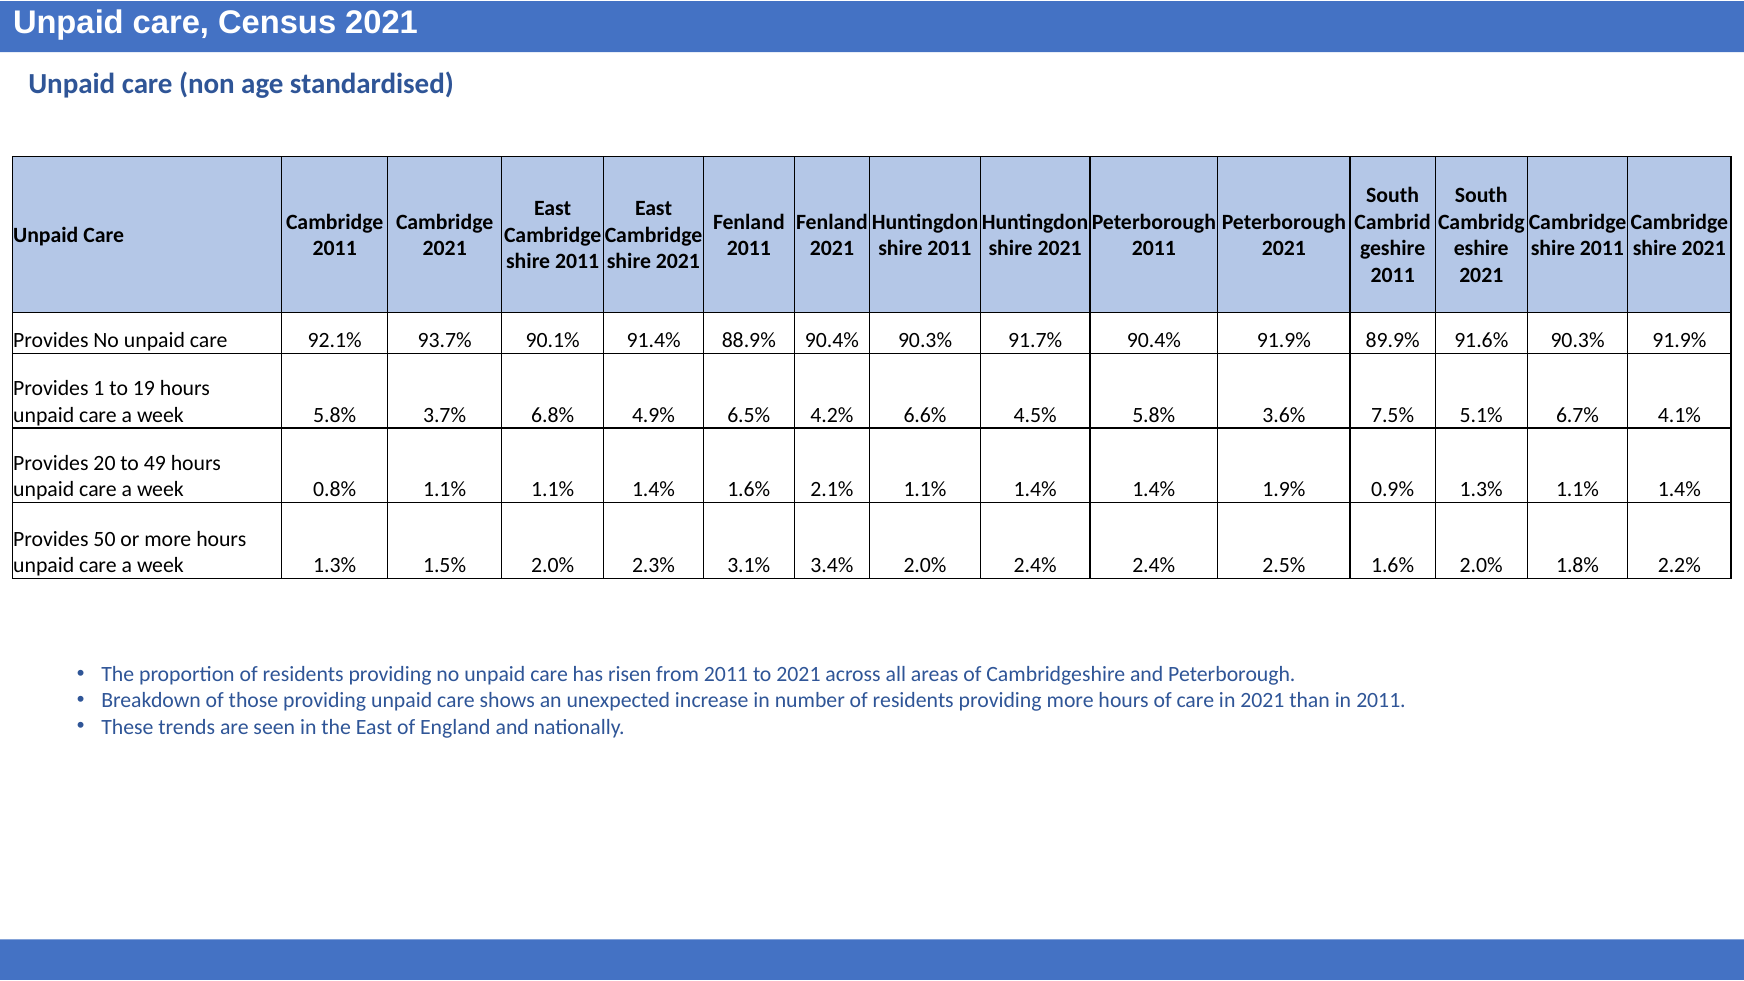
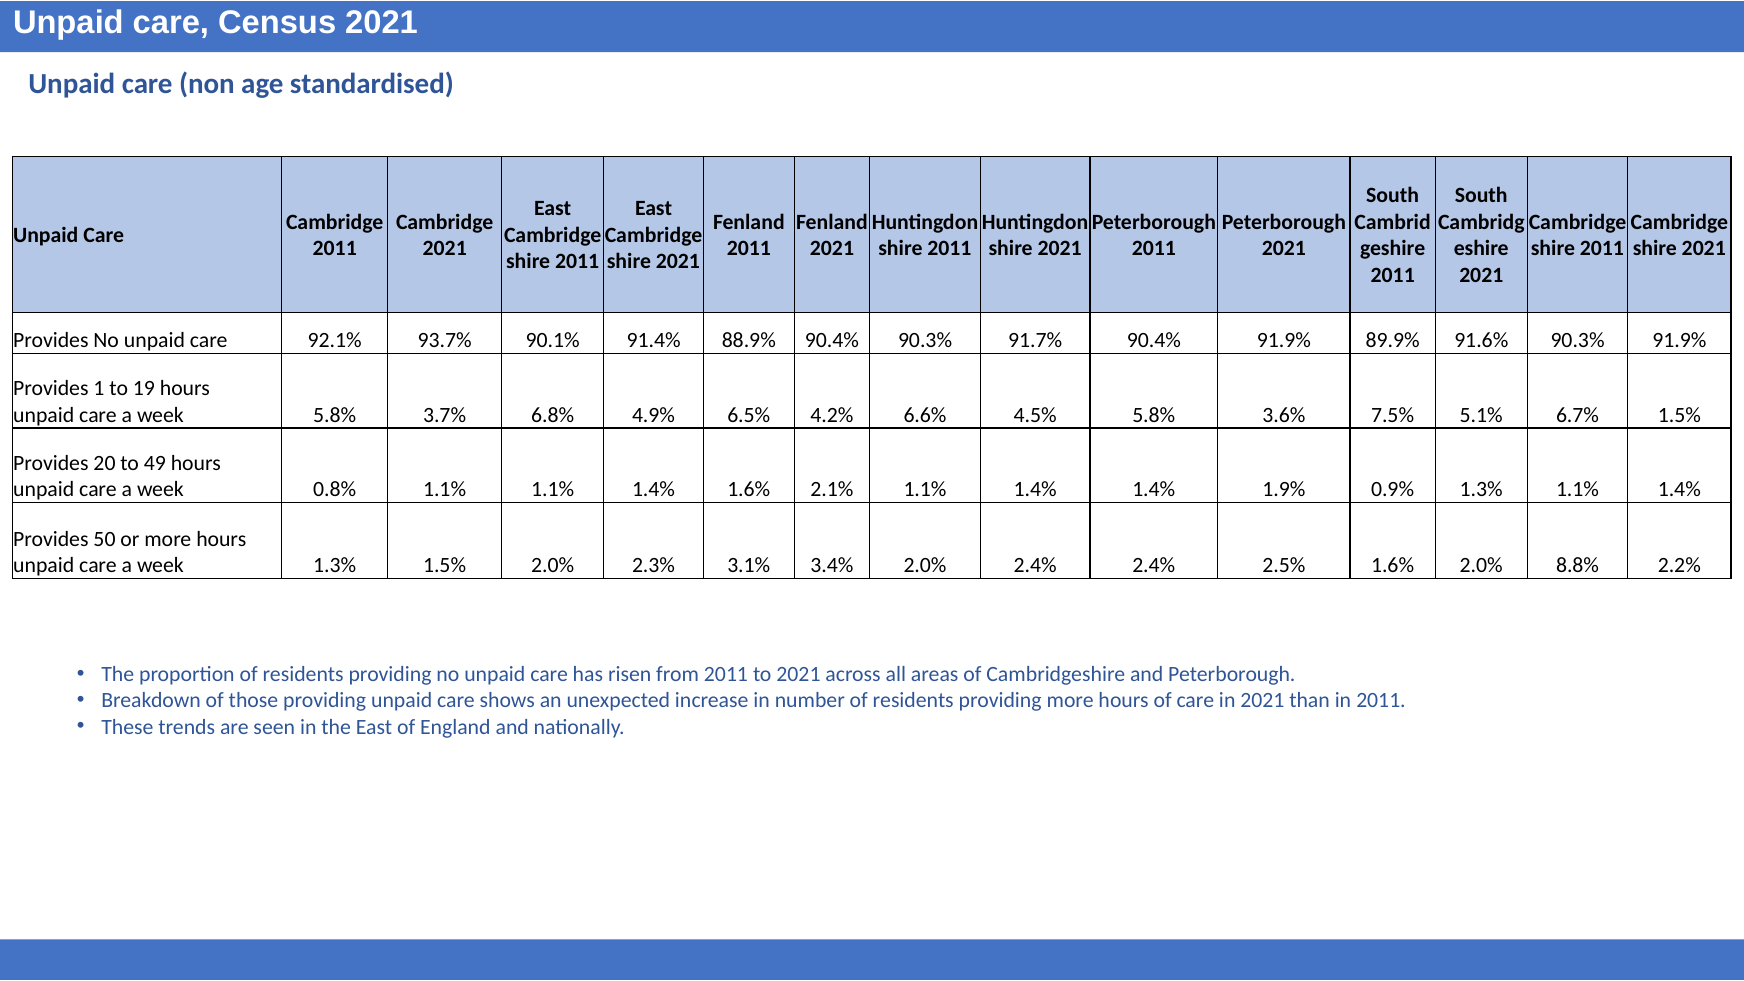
6.7% 4.1%: 4.1% -> 1.5% (1679, 415)
1.8%: 1.8% -> 8.8% (1578, 566)
